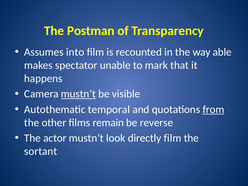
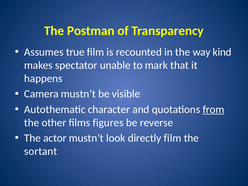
into: into -> true (75, 52)
able: able -> kind (222, 52)
mustn’t underline: present -> none (78, 94)
temporal: temporal -> character (109, 109)
remain: remain -> figures (108, 123)
